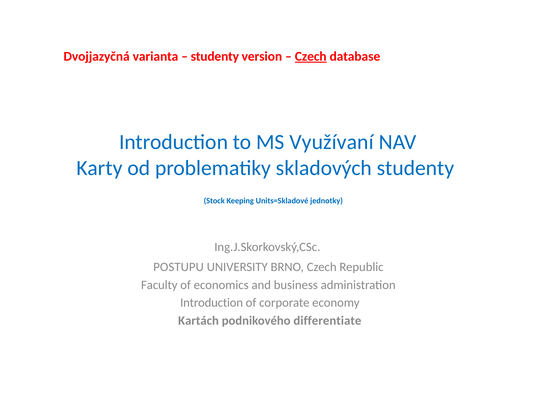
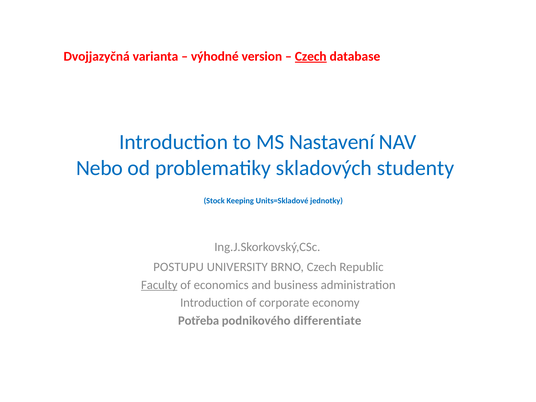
studenty: studenty -> výhodné (215, 56)
Využívaní: Využívaní -> Nastavení (332, 142)
Karty: Karty -> Nebo (100, 168)
Faculty underline: none -> present (159, 285)
Kartách: Kartách -> Potřeba (199, 321)
